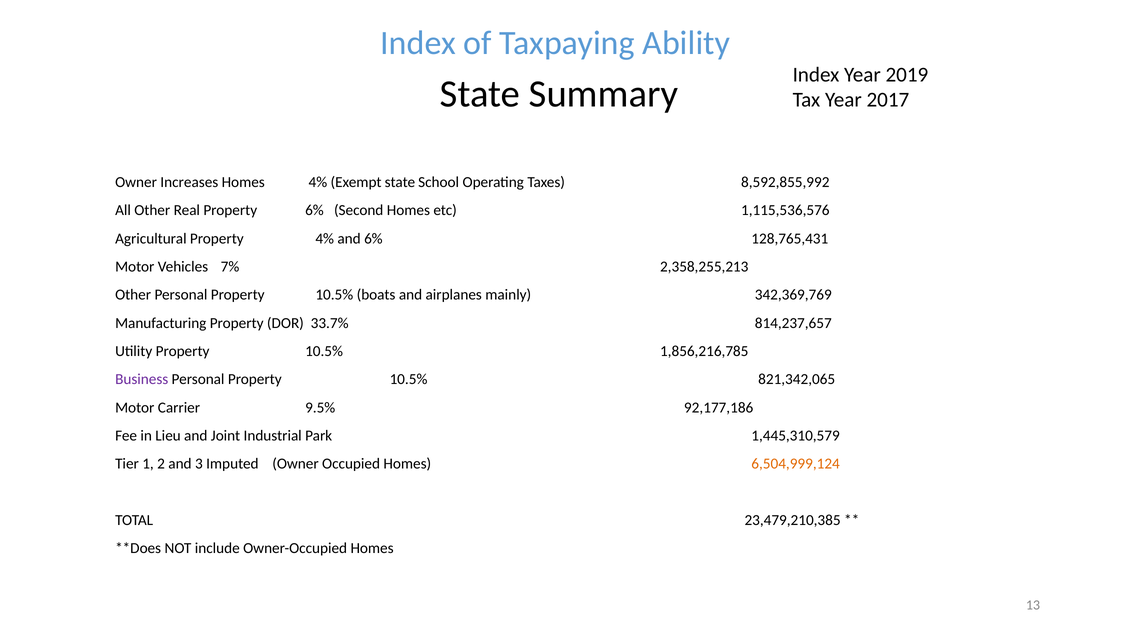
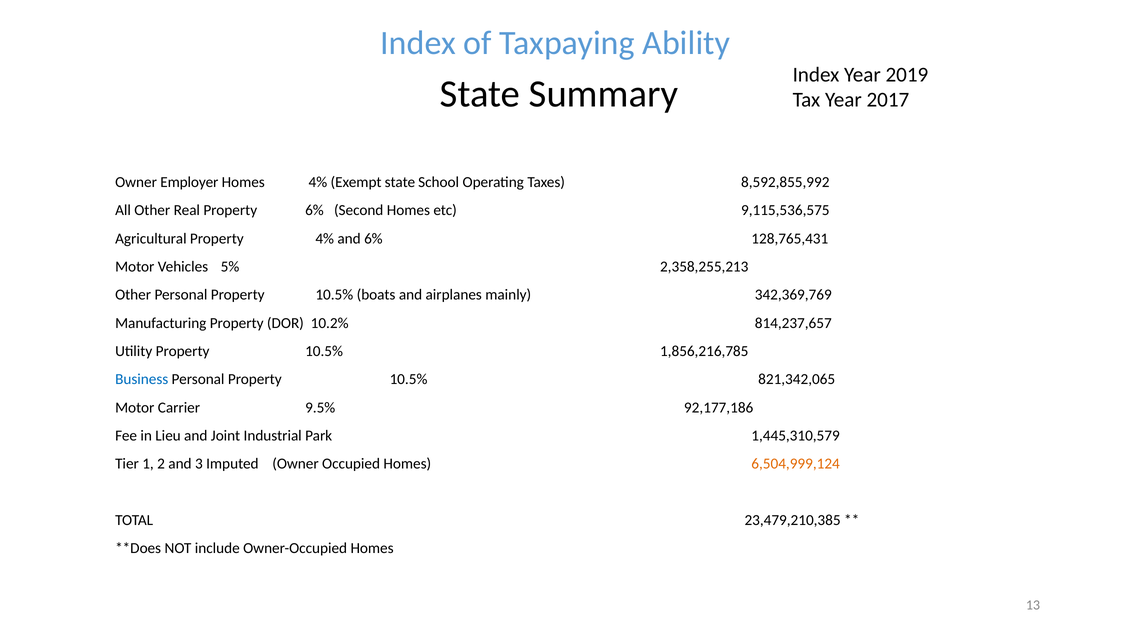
Increases: Increases -> Employer (189, 182)
1,115,536,576: 1,115,536,576 -> 9,115,536,575 (785, 210)
7%: 7% -> 5% (230, 266)
33.7%: 33.7% -> 10.2% (330, 323)
Business colour: purple -> blue (142, 379)
